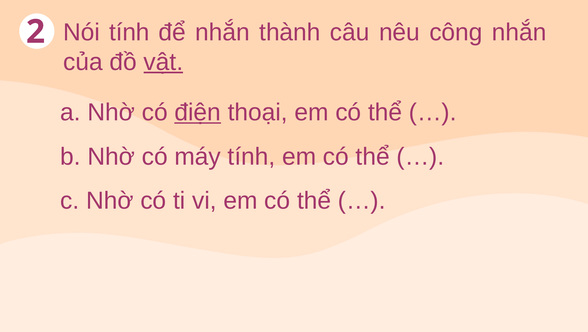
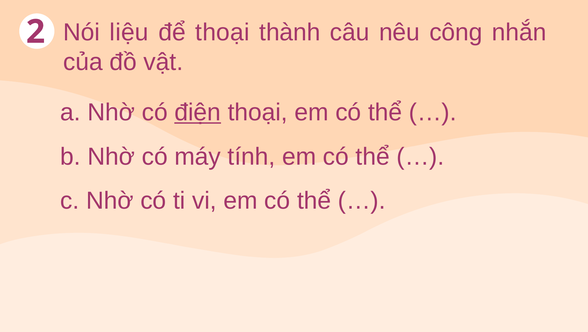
Nói tính: tính -> liệu (129, 32)
để nhắn: nhắn -> thoại (222, 32)
vật underline: present -> none (163, 62)
